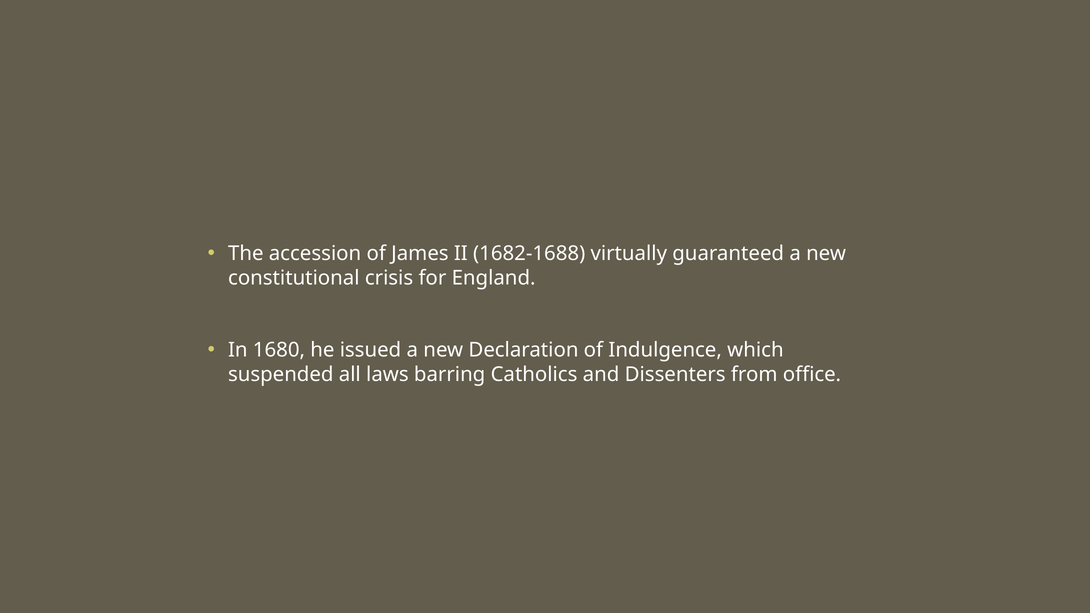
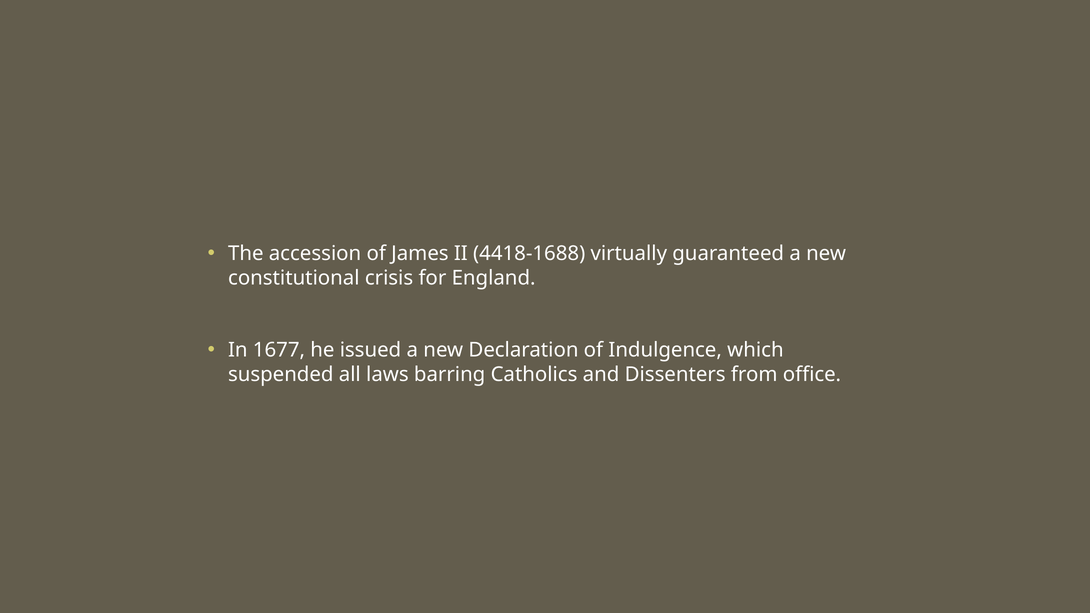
1682-1688: 1682-1688 -> 4418-1688 (529, 254)
1680: 1680 -> 1677 (279, 350)
